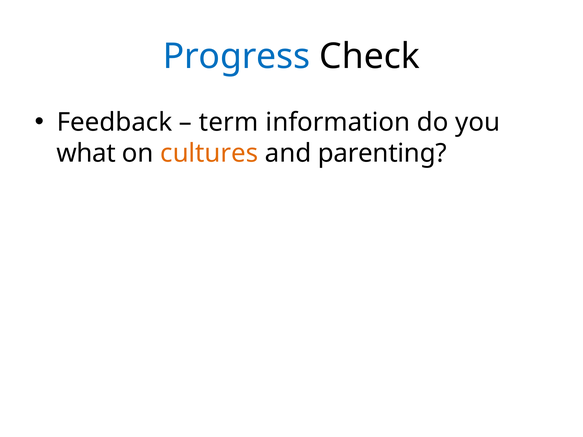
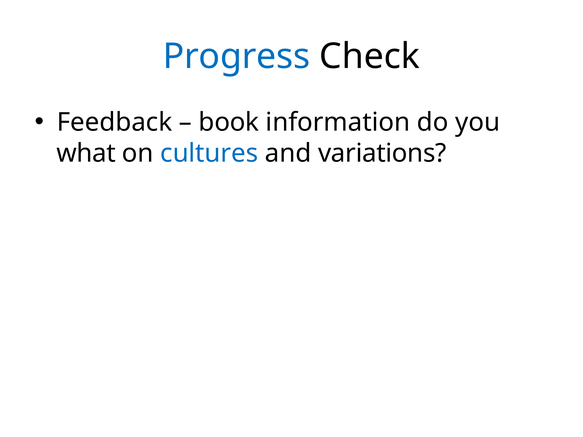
term: term -> book (229, 122)
cultures colour: orange -> blue (209, 153)
parenting: parenting -> variations (382, 153)
